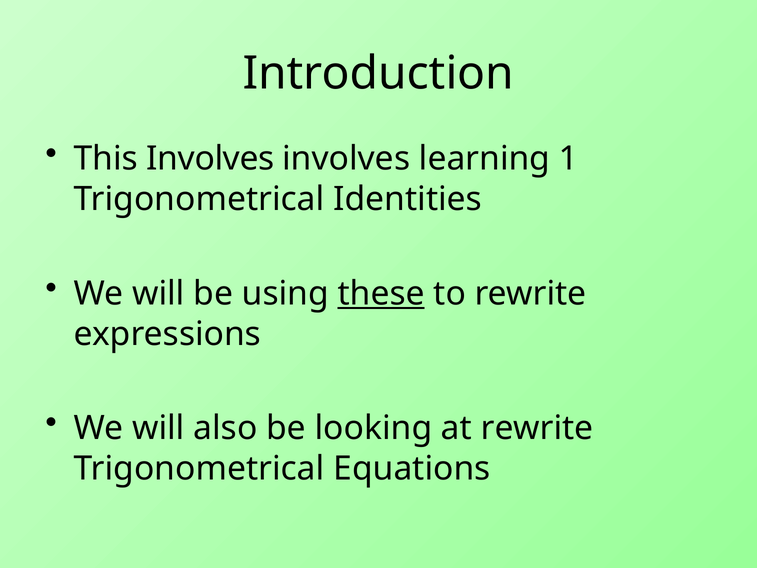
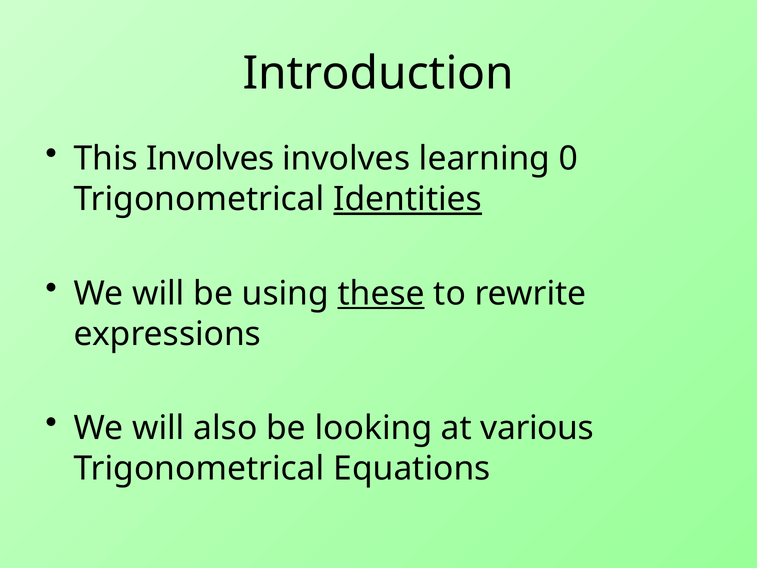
1: 1 -> 0 (569, 159)
Identities underline: none -> present (408, 199)
at rewrite: rewrite -> various (537, 428)
